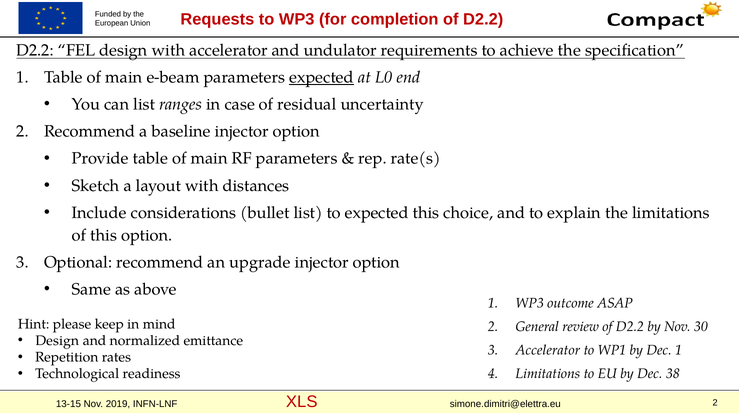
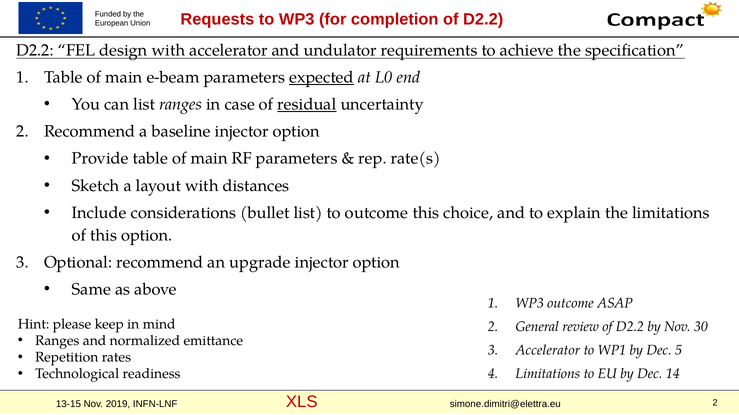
residual underline: none -> present (307, 105)
to expected: expected -> outcome (377, 213)
Design: Design -> Ranges (57, 341)
Dec 1: 1 -> 5 (679, 351)
38: 38 -> 14 (673, 374)
